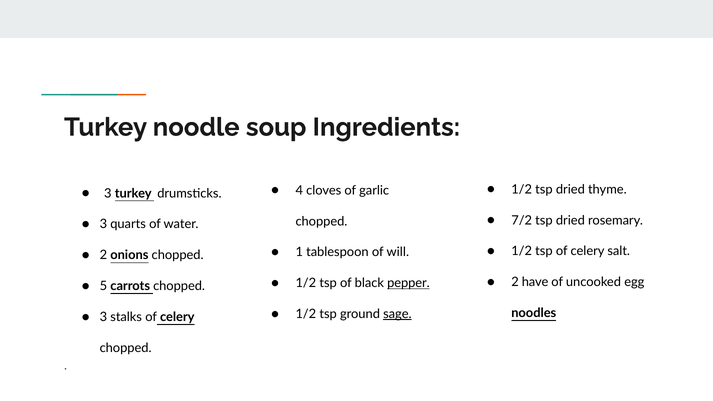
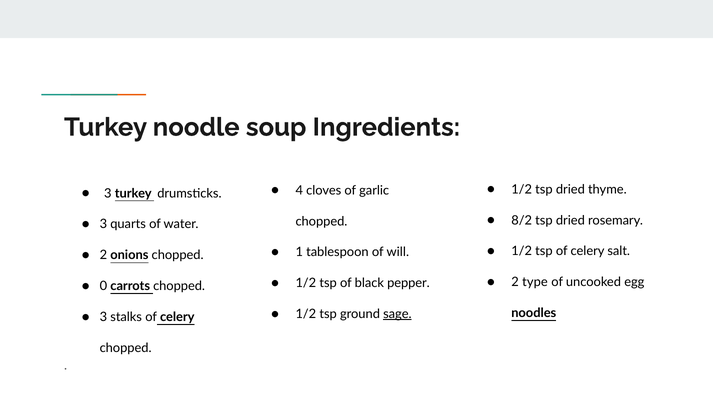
7/2: 7/2 -> 8/2 (522, 220)
have: have -> type (535, 282)
pepper underline: present -> none (408, 283)
5: 5 -> 0 (103, 286)
